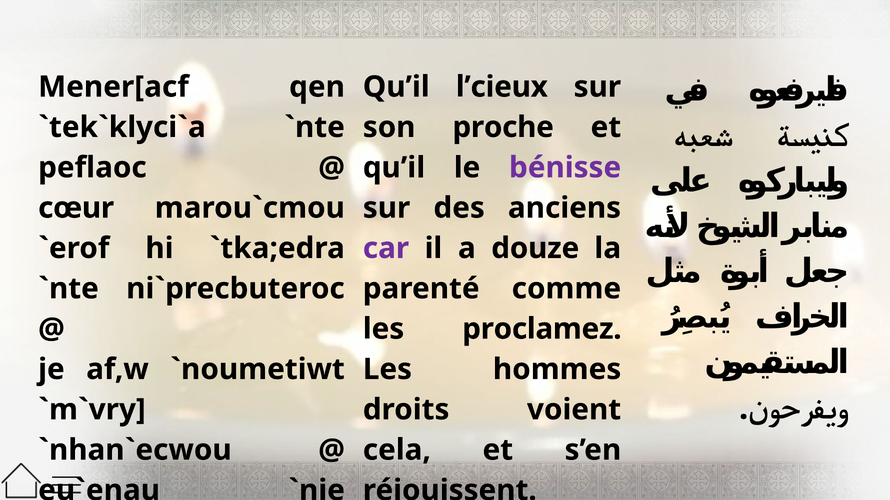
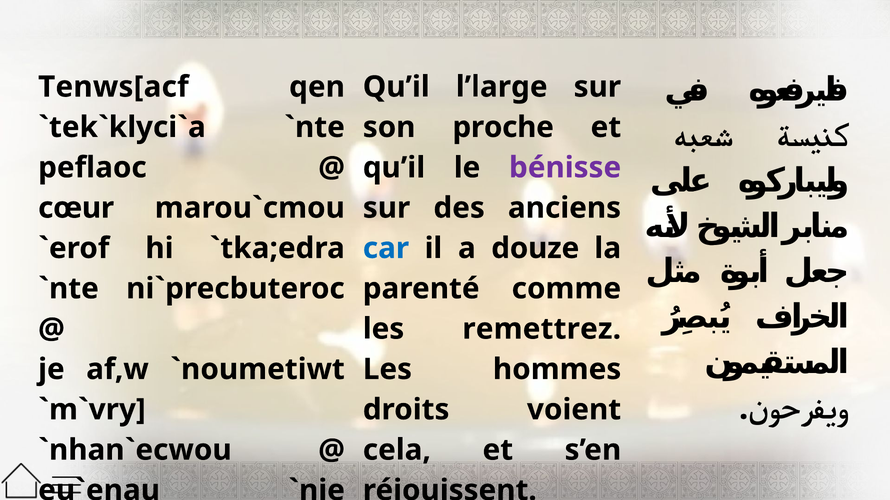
Mener[acf: Mener[acf -> Tenws[acf (113, 87)
l’cieux: l’cieux -> l’large (502, 87)
car colour: purple -> blue (386, 249)
proclamez: proclamez -> remettrez (542, 329)
